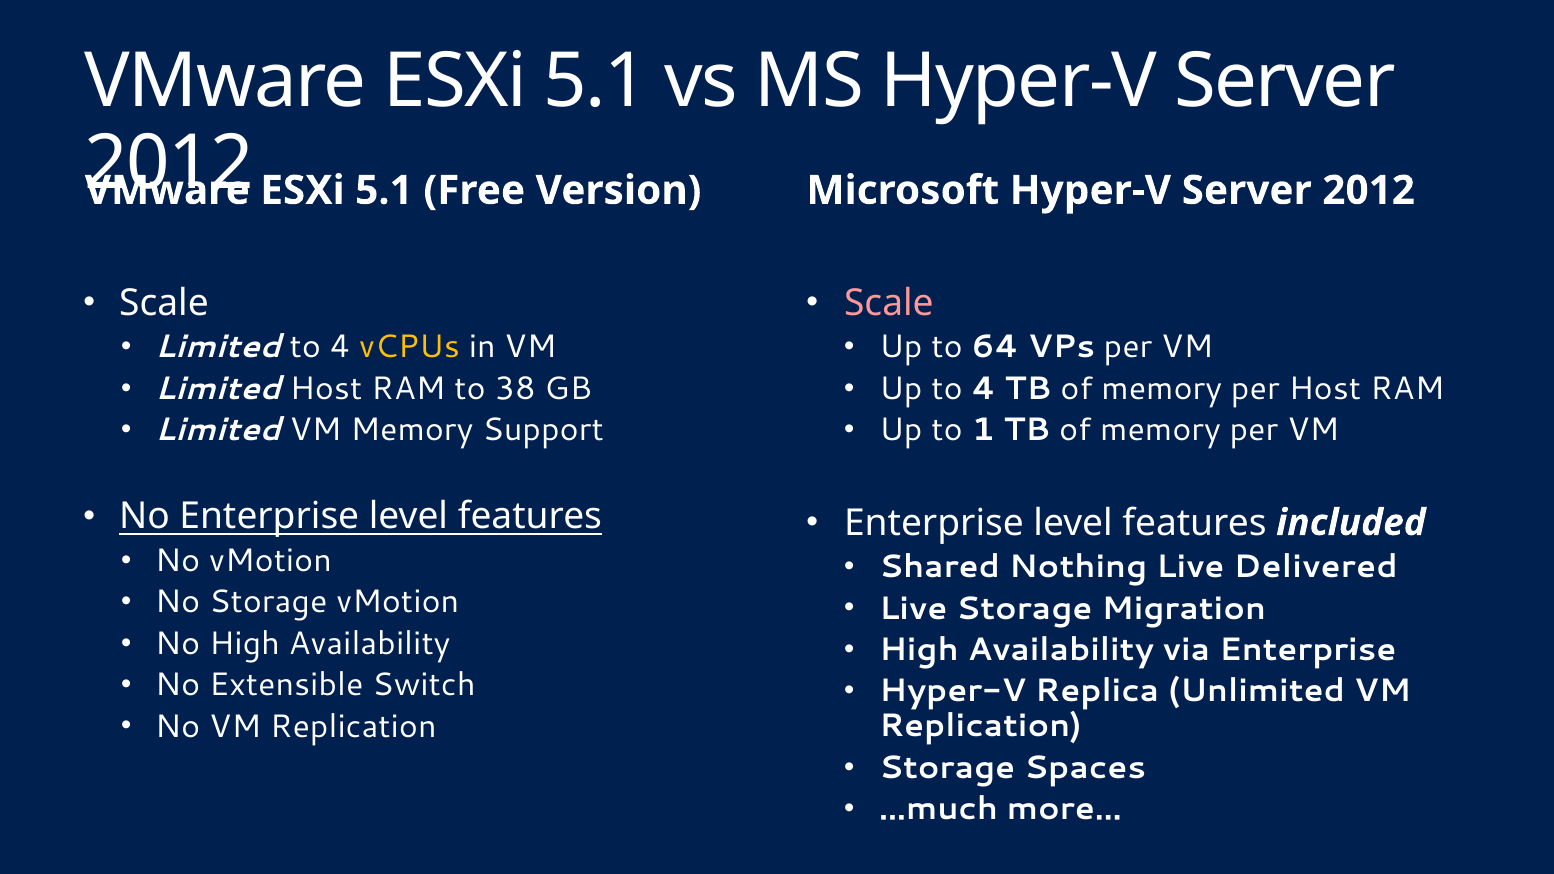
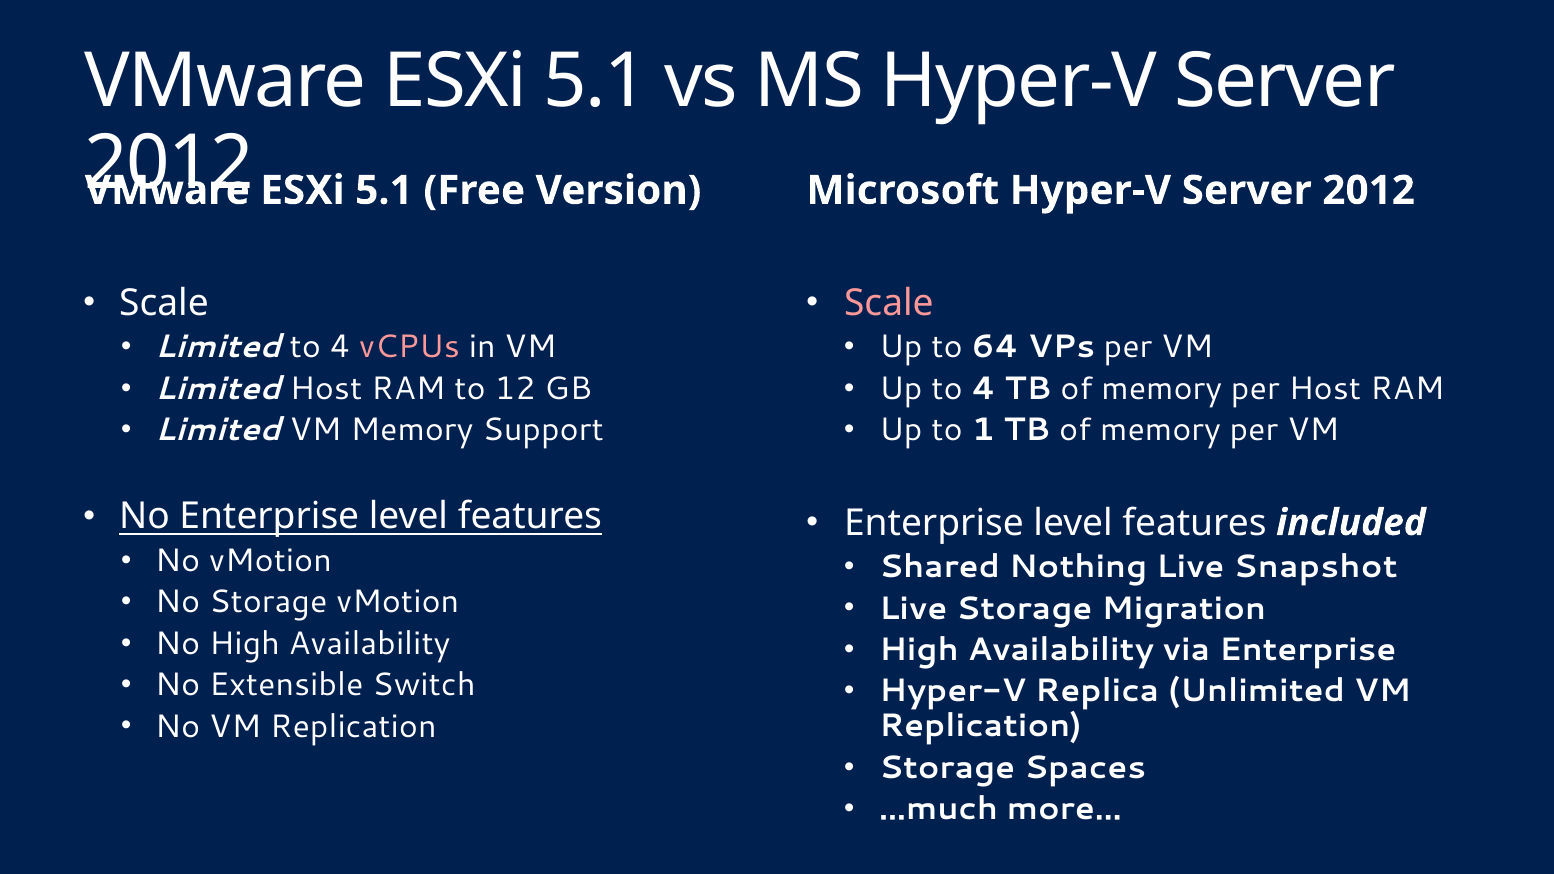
vCPUs colour: yellow -> pink (410, 347)
38: 38 -> 12 (515, 389)
Delivered: Delivered -> Snapshot (1316, 567)
